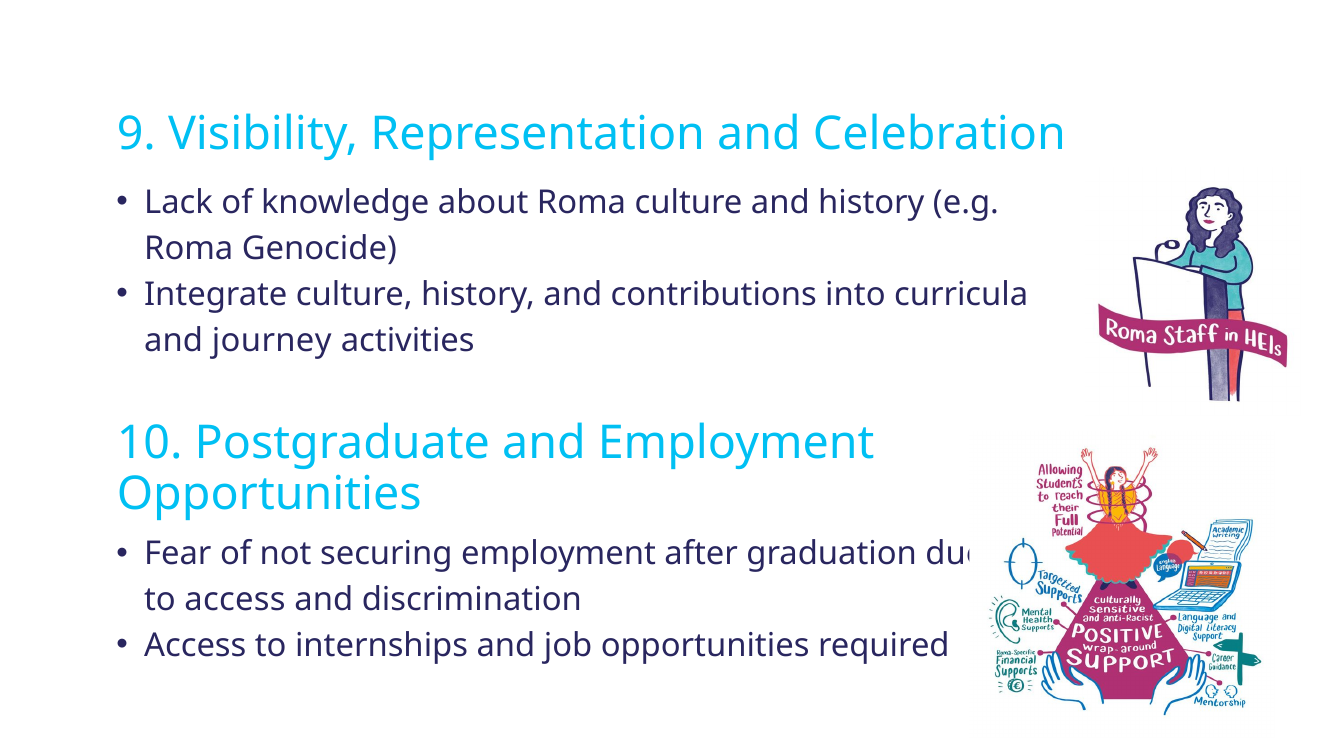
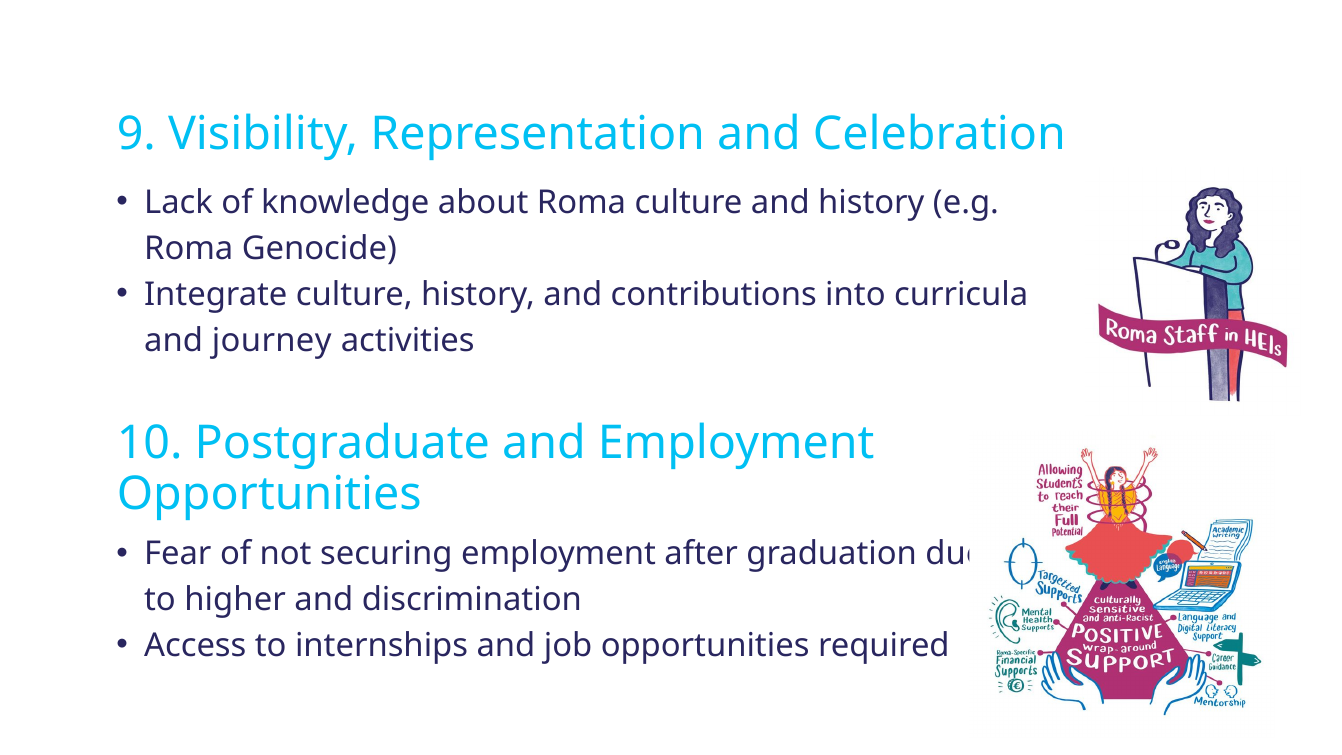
to access: access -> higher (235, 600)
